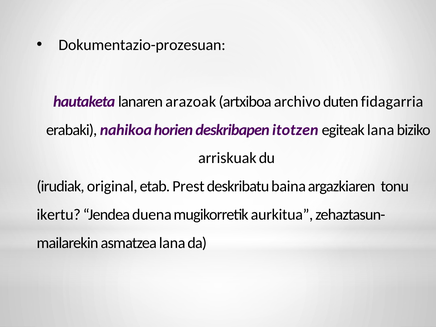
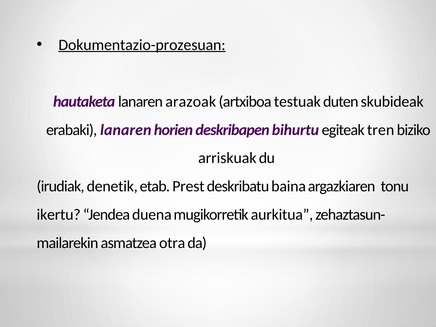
Dokumentazio-prozesuan underline: none -> present (142, 45)
archivo: archivo -> testuak (297, 101)
fidagarria: fidagarria -> skubideak (392, 101)
erabaki nahikoa: nahikoa -> lanaren (126, 130)
itotzen: itotzen -> bihurtu (295, 130)
egiteak lana: lana -> tren (381, 130)
original: original -> denetik (112, 186)
asmatzea lana: lana -> otra (172, 243)
